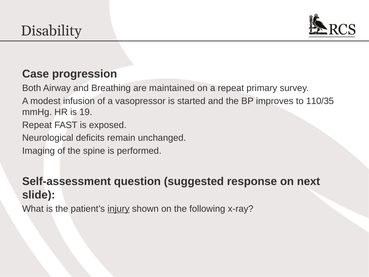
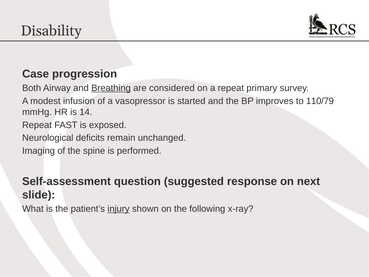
Breathing underline: none -> present (111, 88)
maintained: maintained -> considered (172, 88)
110/35: 110/35 -> 110/79 (320, 101)
19: 19 -> 14 (86, 112)
